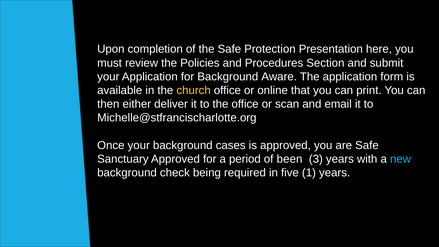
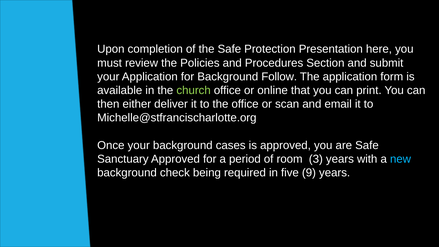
Aware: Aware -> Follow (279, 77)
church colour: yellow -> light green (194, 90)
been: been -> room (290, 159)
1: 1 -> 9 (309, 173)
